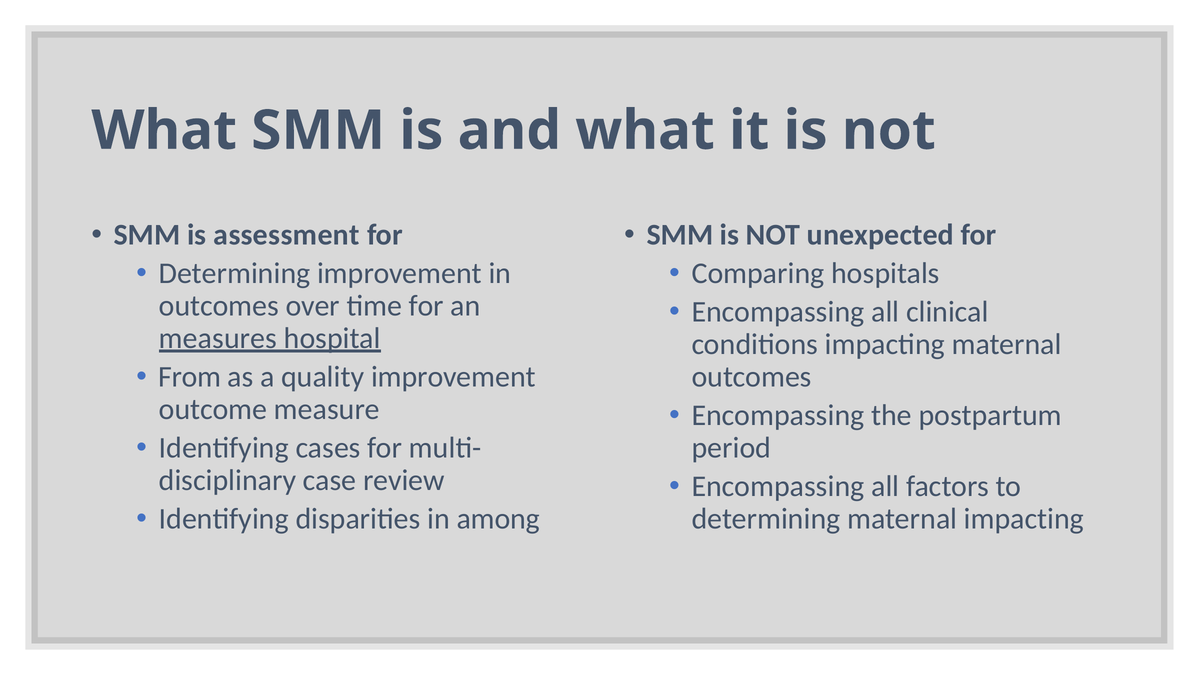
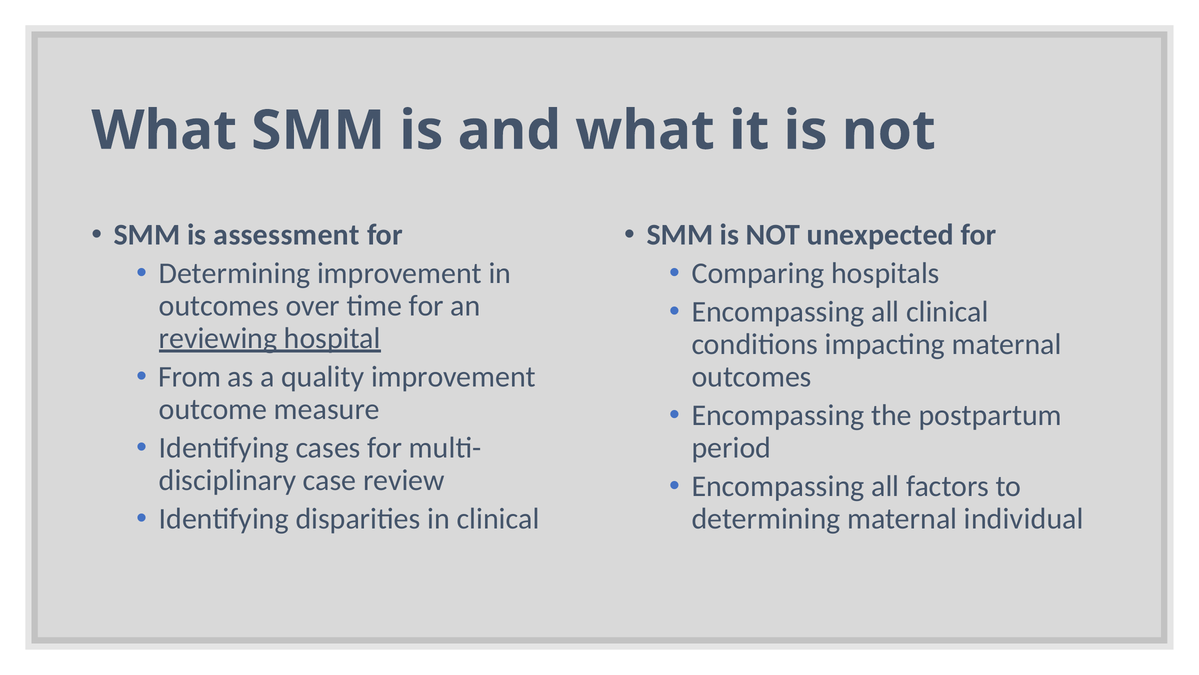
measures: measures -> reviewing (218, 338)
in among: among -> clinical (498, 518)
maternal impacting: impacting -> individual (1024, 518)
